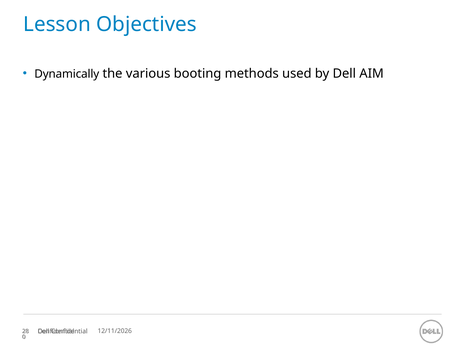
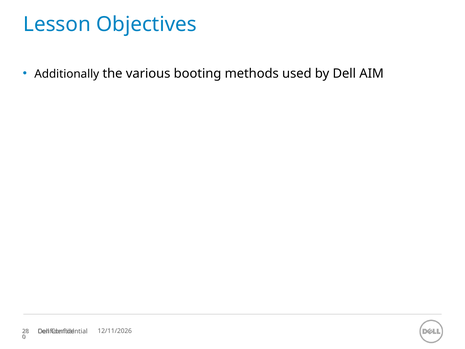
Dynamically: Dynamically -> Additionally (67, 74)
